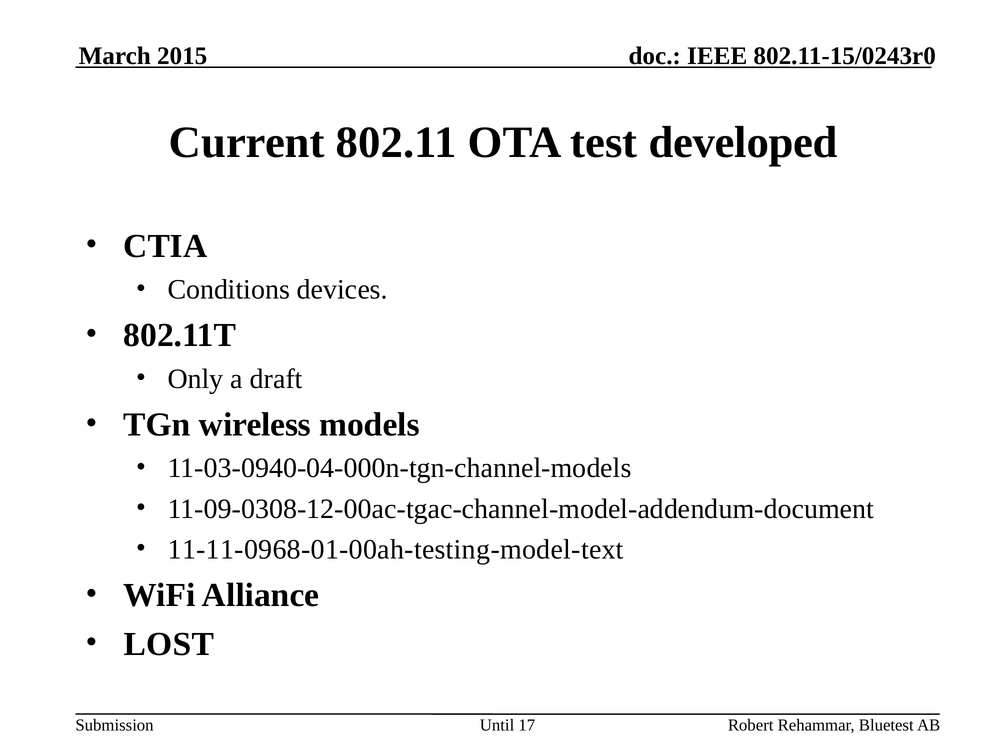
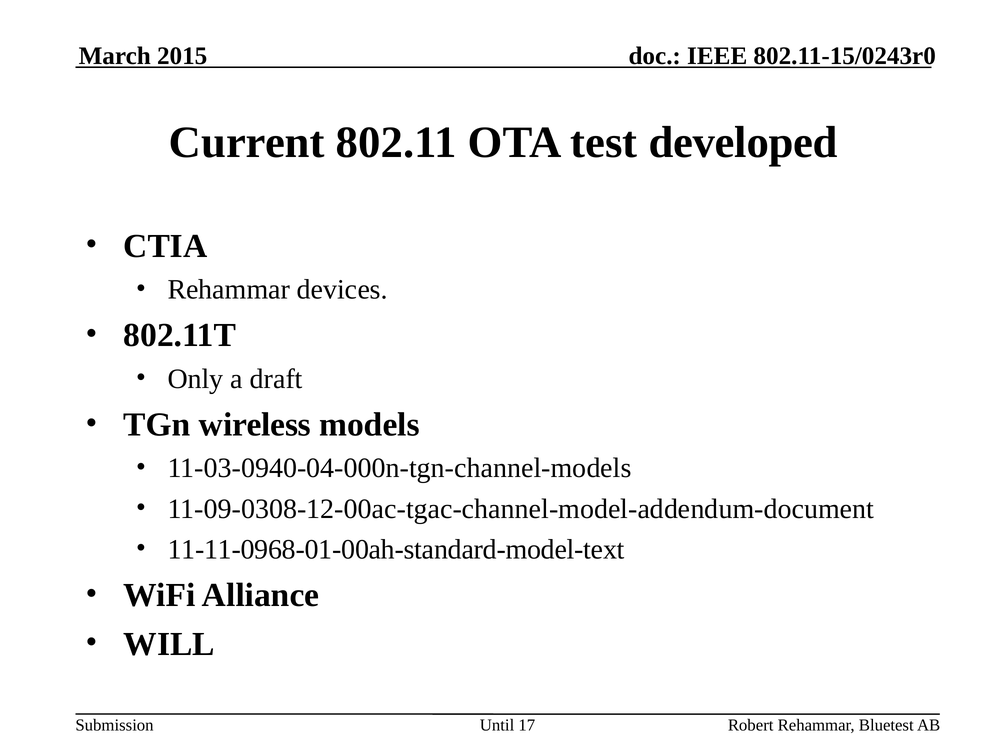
Conditions: Conditions -> Rehammar (229, 289)
11-11-0968-01-00ah-testing-model-text: 11-11-0968-01-00ah-testing-model-text -> 11-11-0968-01-00ah-standard-model-text (396, 549)
LOST: LOST -> WILL (169, 643)
